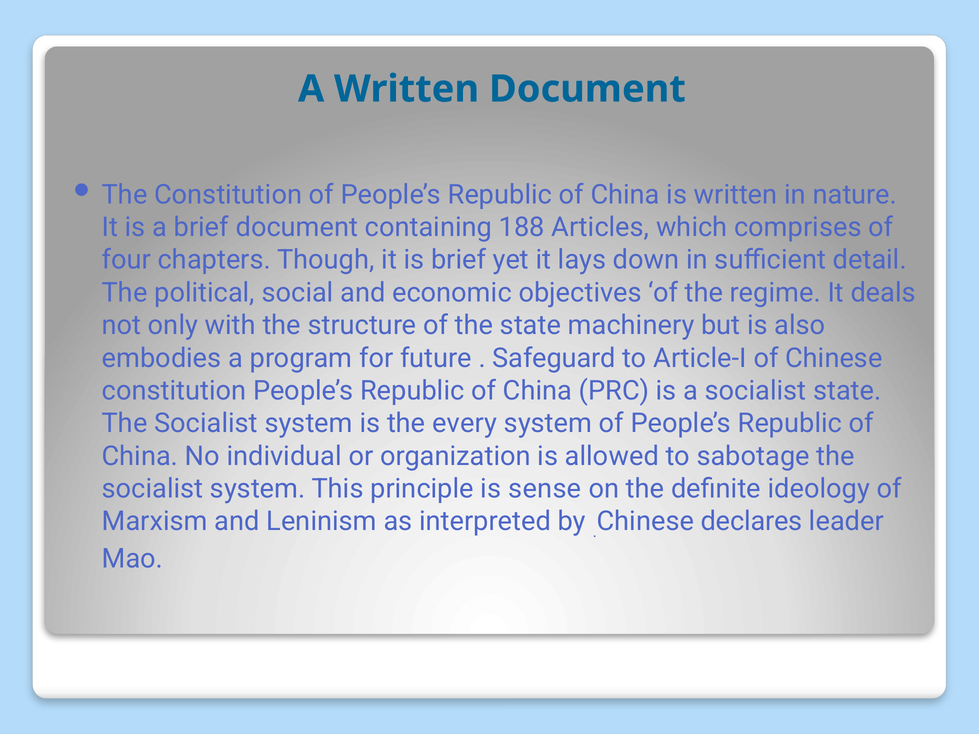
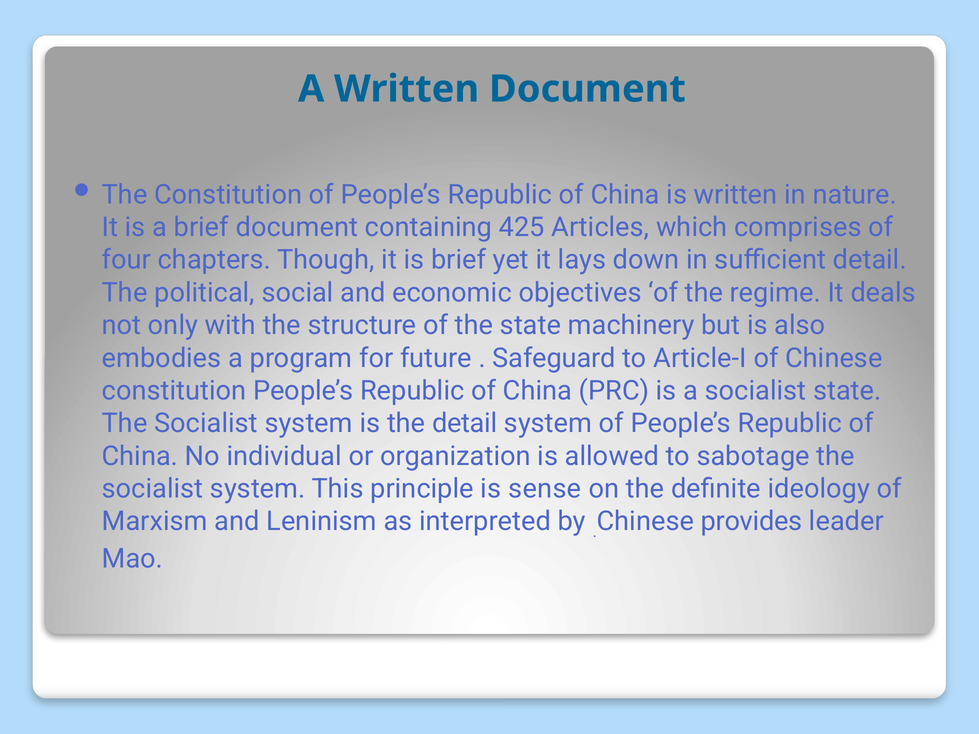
188: 188 -> 425 (522, 227)
the every: every -> detail (465, 424)
declares: declares -> provides (752, 522)
